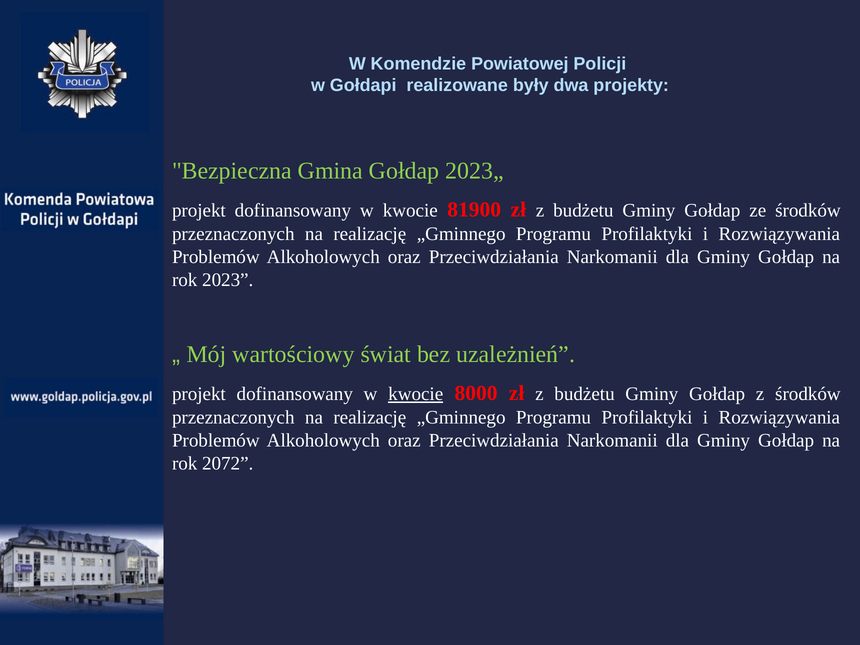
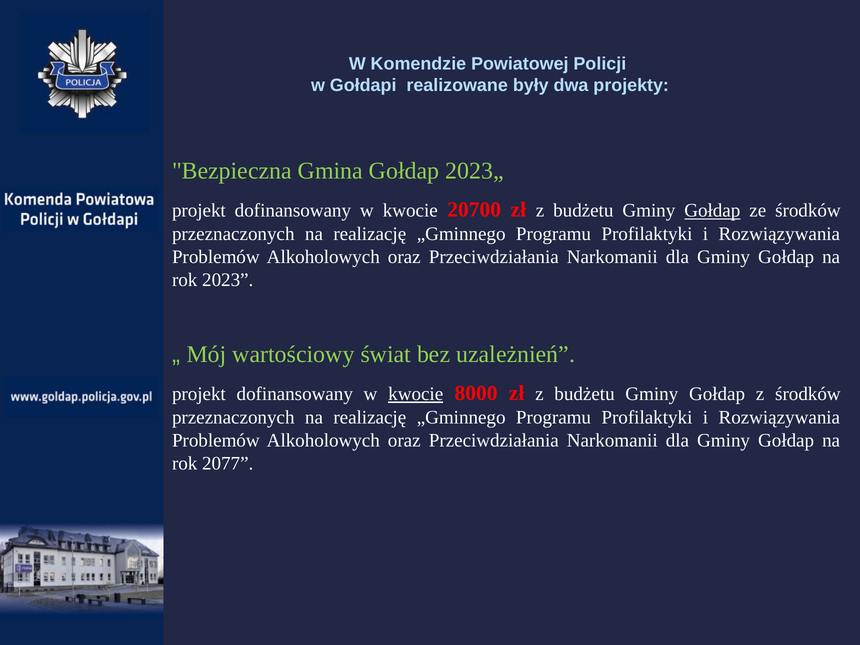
81900: 81900 -> 20700 (474, 210)
Gołdap underline: none -> present (712, 211)
2072: 2072 -> 2077 (228, 463)
